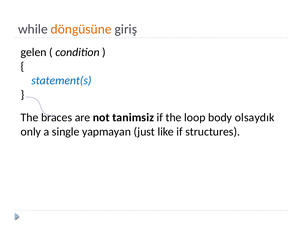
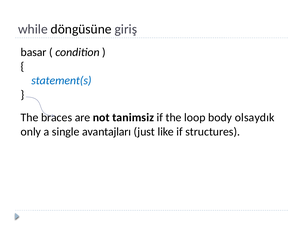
döngüsüne colour: orange -> black (81, 29)
gelen: gelen -> basar (34, 52)
yapmayan: yapmayan -> avantajları (107, 132)
